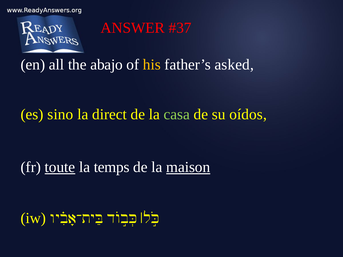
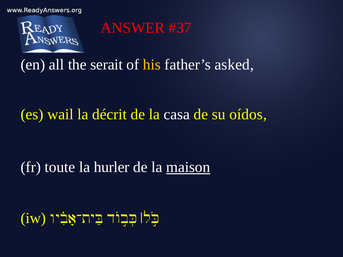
abajo: abajo -> serait (107, 65)
sino: sino -> wail (60, 114)
direct: direct -> décrit (110, 114)
casa colour: light green -> white (177, 114)
toute underline: present -> none (60, 167)
temps: temps -> hurler (112, 167)
